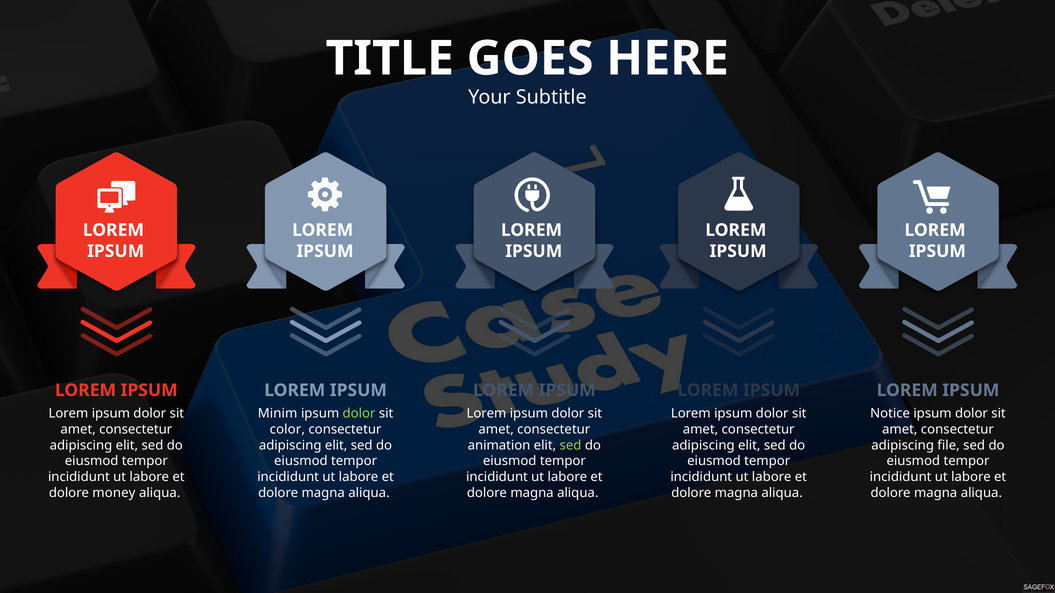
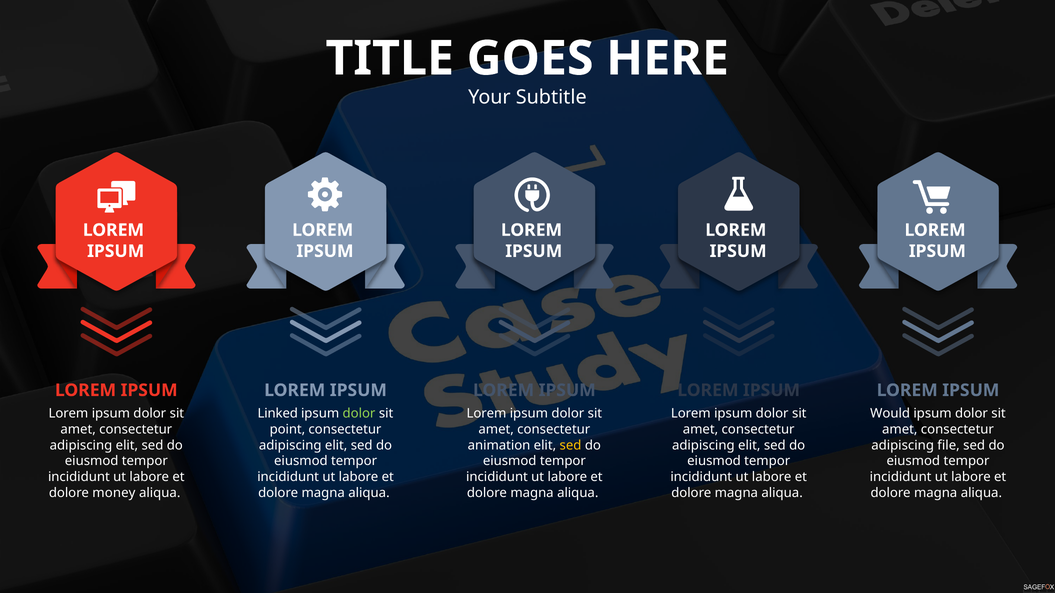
Minim: Minim -> Linked (278, 414)
Notice: Notice -> Would (890, 414)
color: color -> point (287, 430)
sed colour: light green -> yellow (571, 446)
